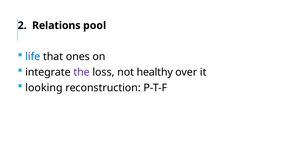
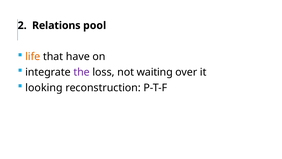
life colour: blue -> orange (33, 57)
ones: ones -> have (78, 57)
healthy: healthy -> waiting (155, 72)
